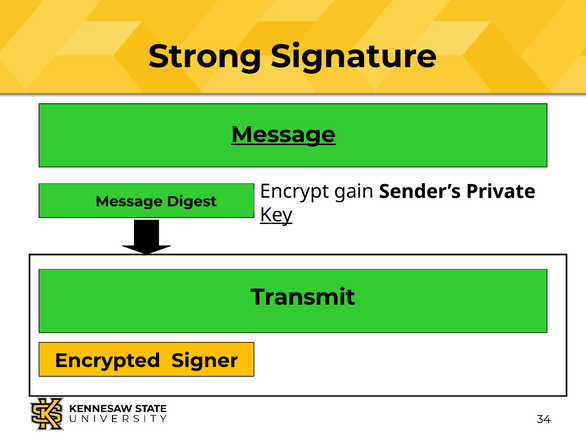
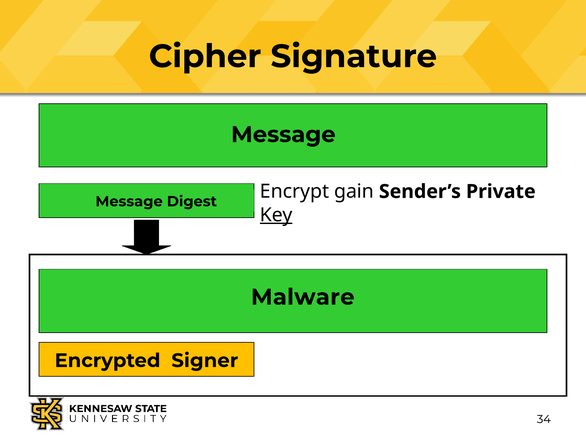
Strong: Strong -> Cipher (205, 56)
Message underline: present -> none (283, 135)
Transmit: Transmit -> Malware (303, 297)
